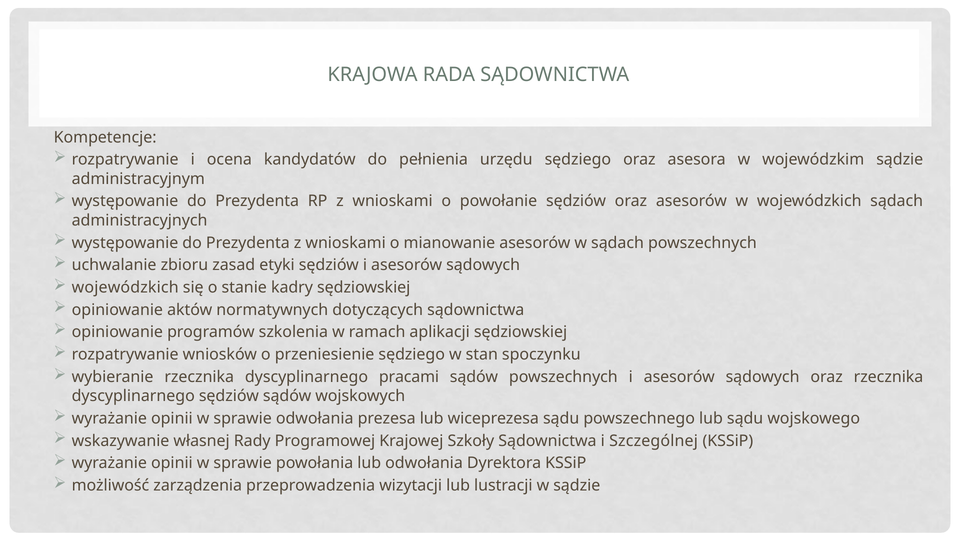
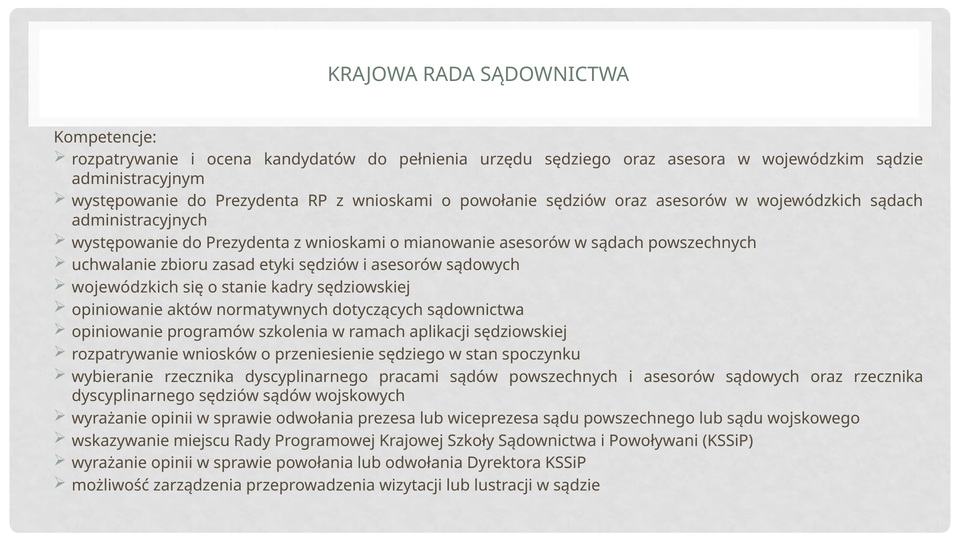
własnej: własnej -> miejscu (202, 441)
Szczególnej: Szczególnej -> Powoływani (654, 441)
